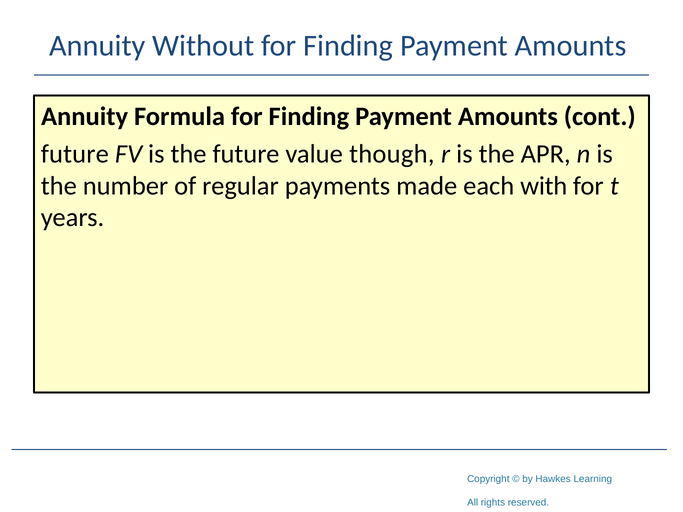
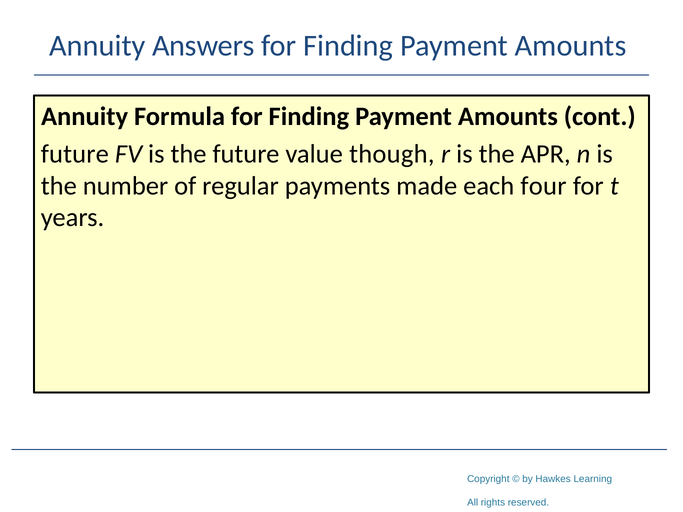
Without: Without -> Answers (203, 46)
with: with -> four (543, 186)
